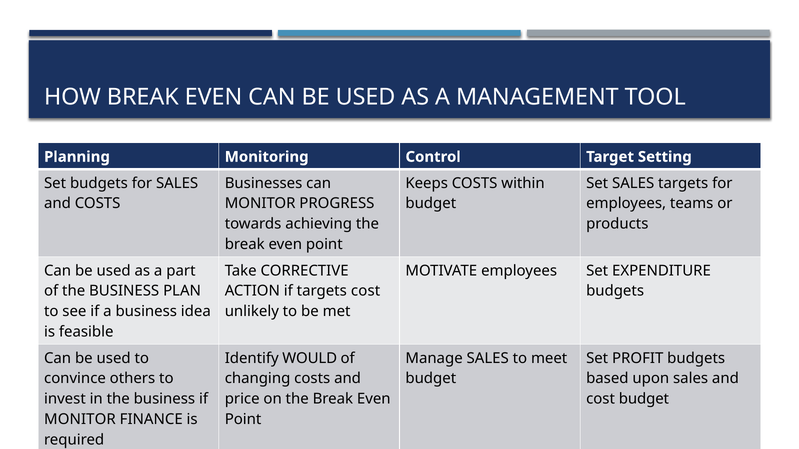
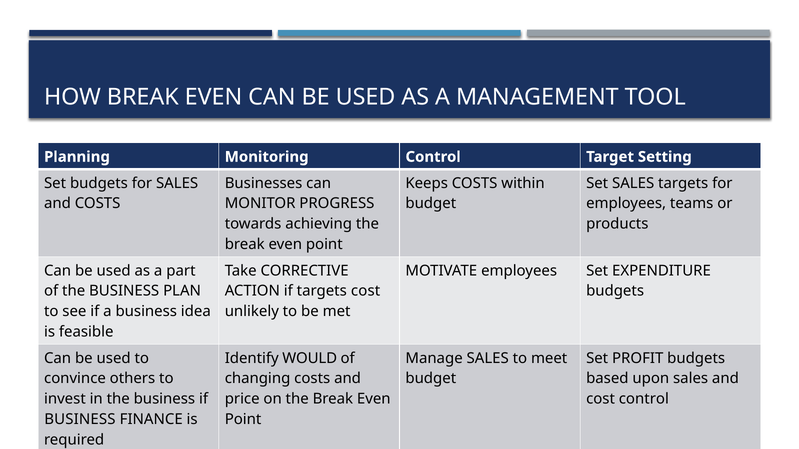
cost budget: budget -> control (644, 399)
MONITOR: MONITOR -> BUSINESS (80, 420)
